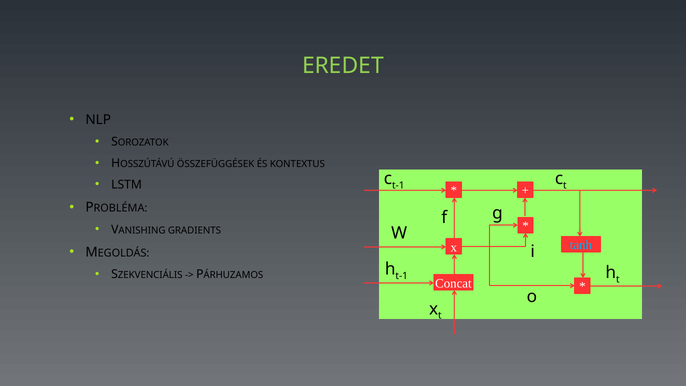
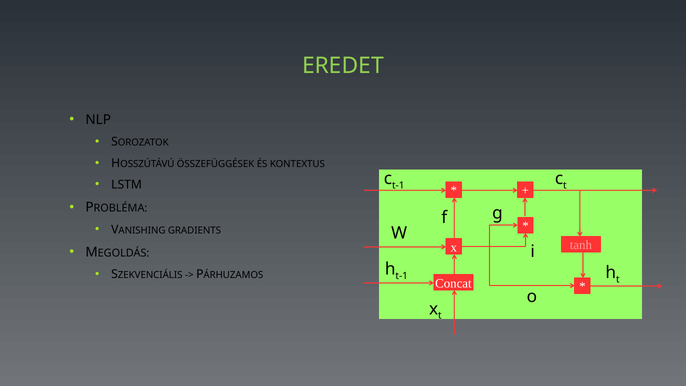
tanh colour: light blue -> pink (581, 245)
